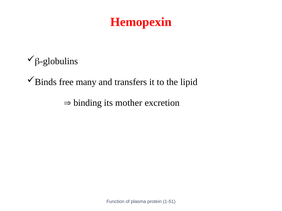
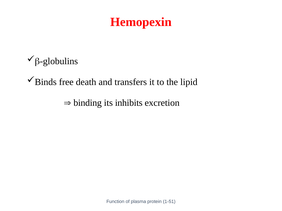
many: many -> death (86, 82)
mother: mother -> inhibits (129, 103)
